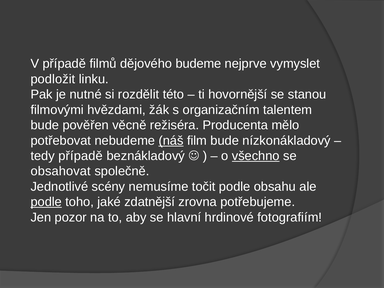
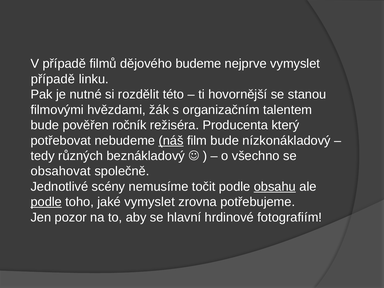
podložit: podložit -> případě (53, 79)
věcně: věcně -> ročník (129, 125)
mělo: mělo -> který (285, 125)
tedy případě: případě -> různých (81, 156)
všechno underline: present -> none (256, 156)
obsahu underline: none -> present (275, 187)
jaké zdatnější: zdatnější -> vymyslet (150, 202)
